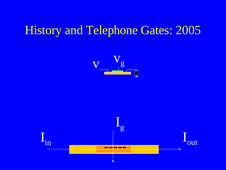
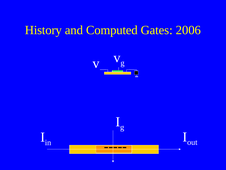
Telephone: Telephone -> Computed (112, 30)
2005: 2005 -> 2006 (188, 30)
